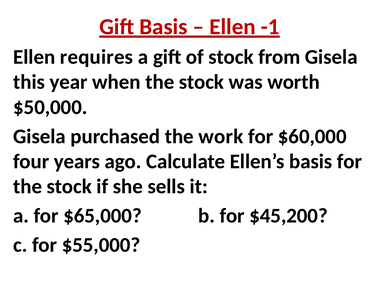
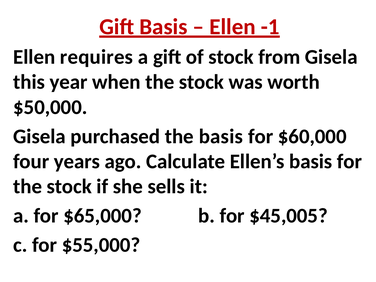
the work: work -> basis (221, 136)
$45,200: $45,200 -> $45,005 (289, 216)
